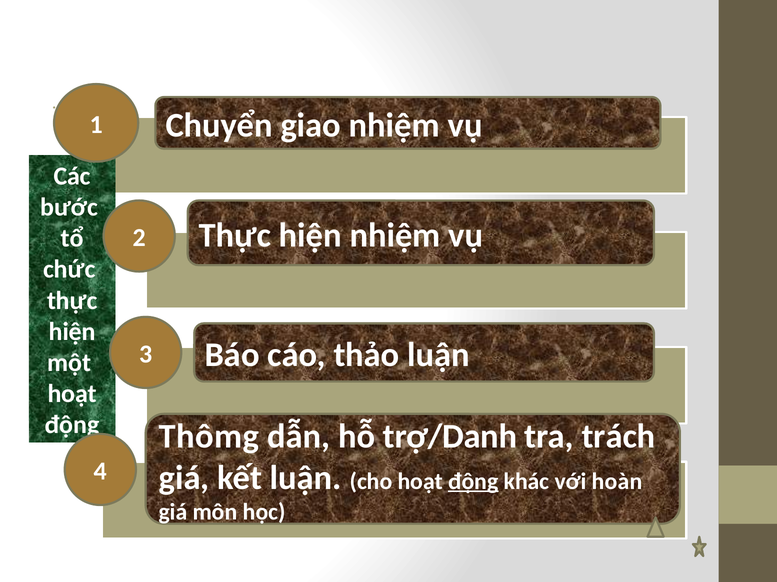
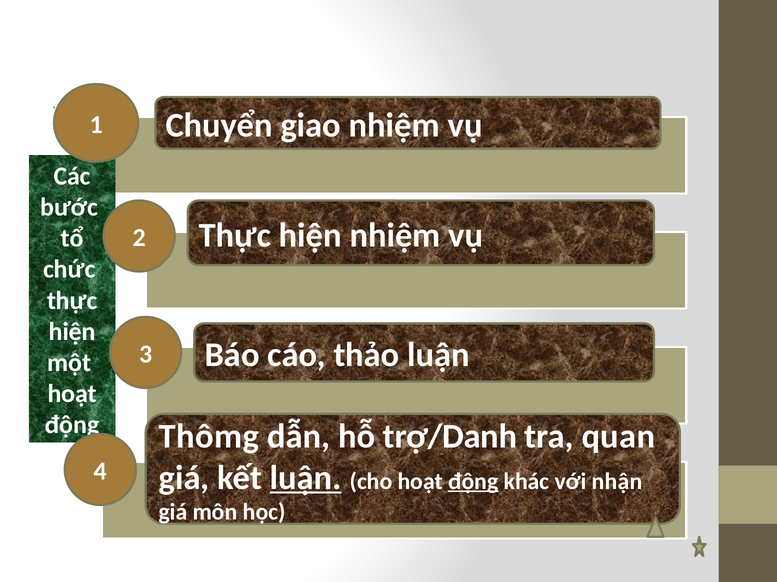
trách: trách -> quan (618, 437)
luận underline: none -> present (306, 478)
hoàn: hoàn -> nhận (617, 482)
